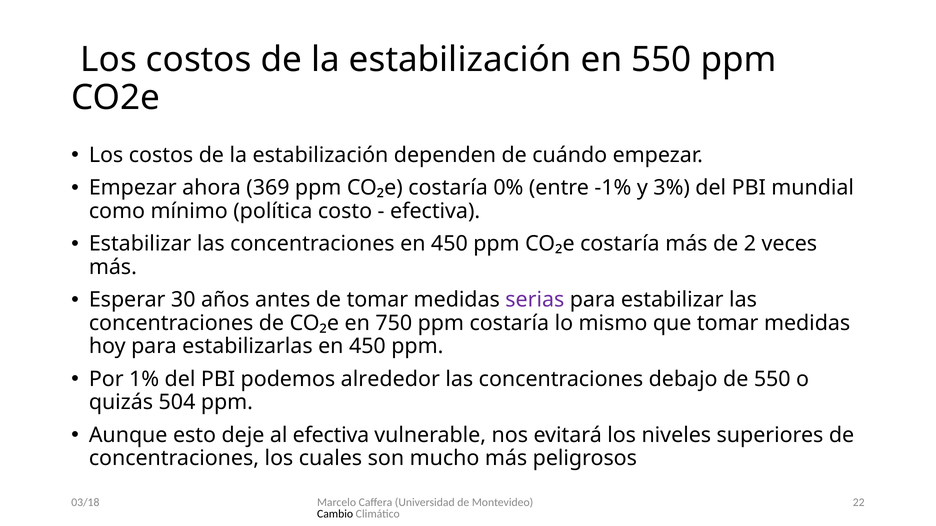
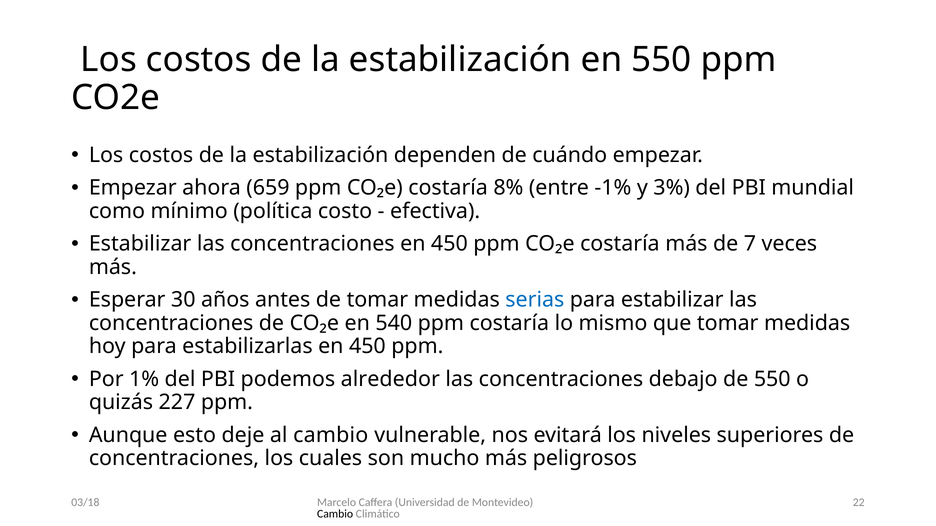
369: 369 -> 659 (268, 188)
0%: 0% -> 8% (508, 188)
2: 2 -> 7 (750, 244)
serias colour: purple -> blue (535, 300)
750: 750 -> 540 (394, 323)
504: 504 -> 227 (177, 403)
al efectiva: efectiva -> cambio (331, 435)
